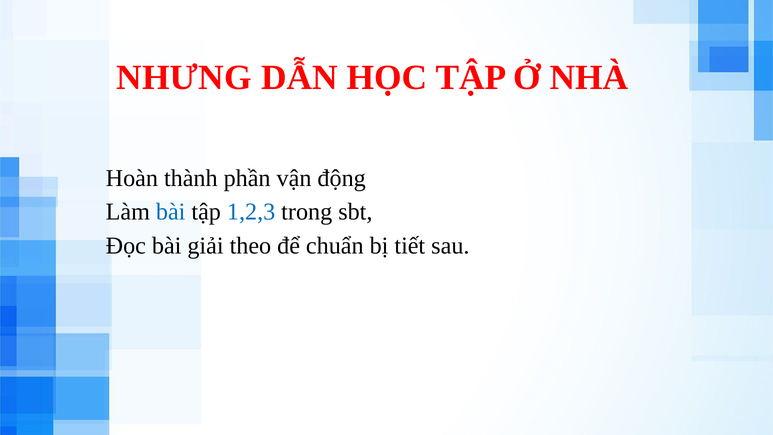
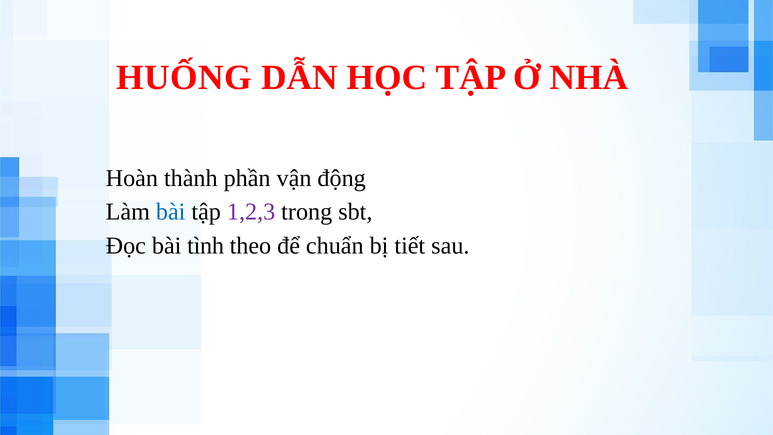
NHƯNG: NHƯNG -> HUỐNG (184, 78)
1,2,3 colour: blue -> purple (251, 212)
giải: giải -> tình (206, 246)
